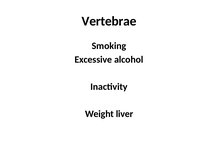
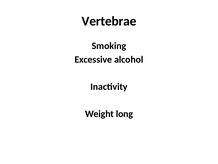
liver: liver -> long (124, 114)
